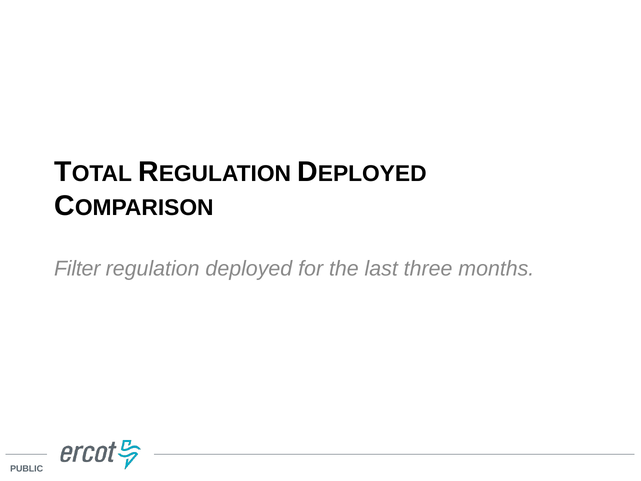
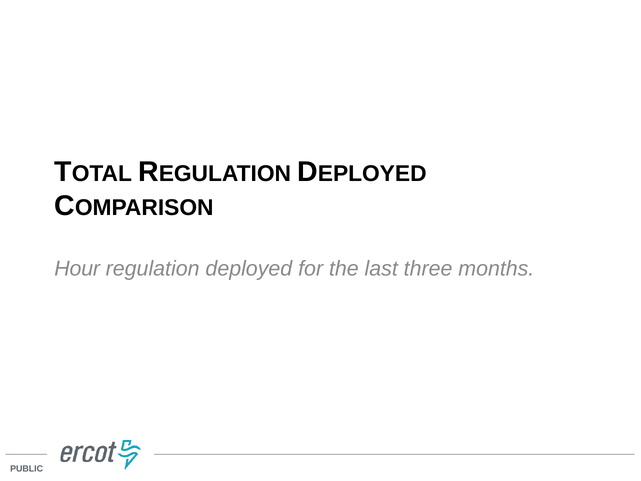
Filter: Filter -> Hour (77, 269)
